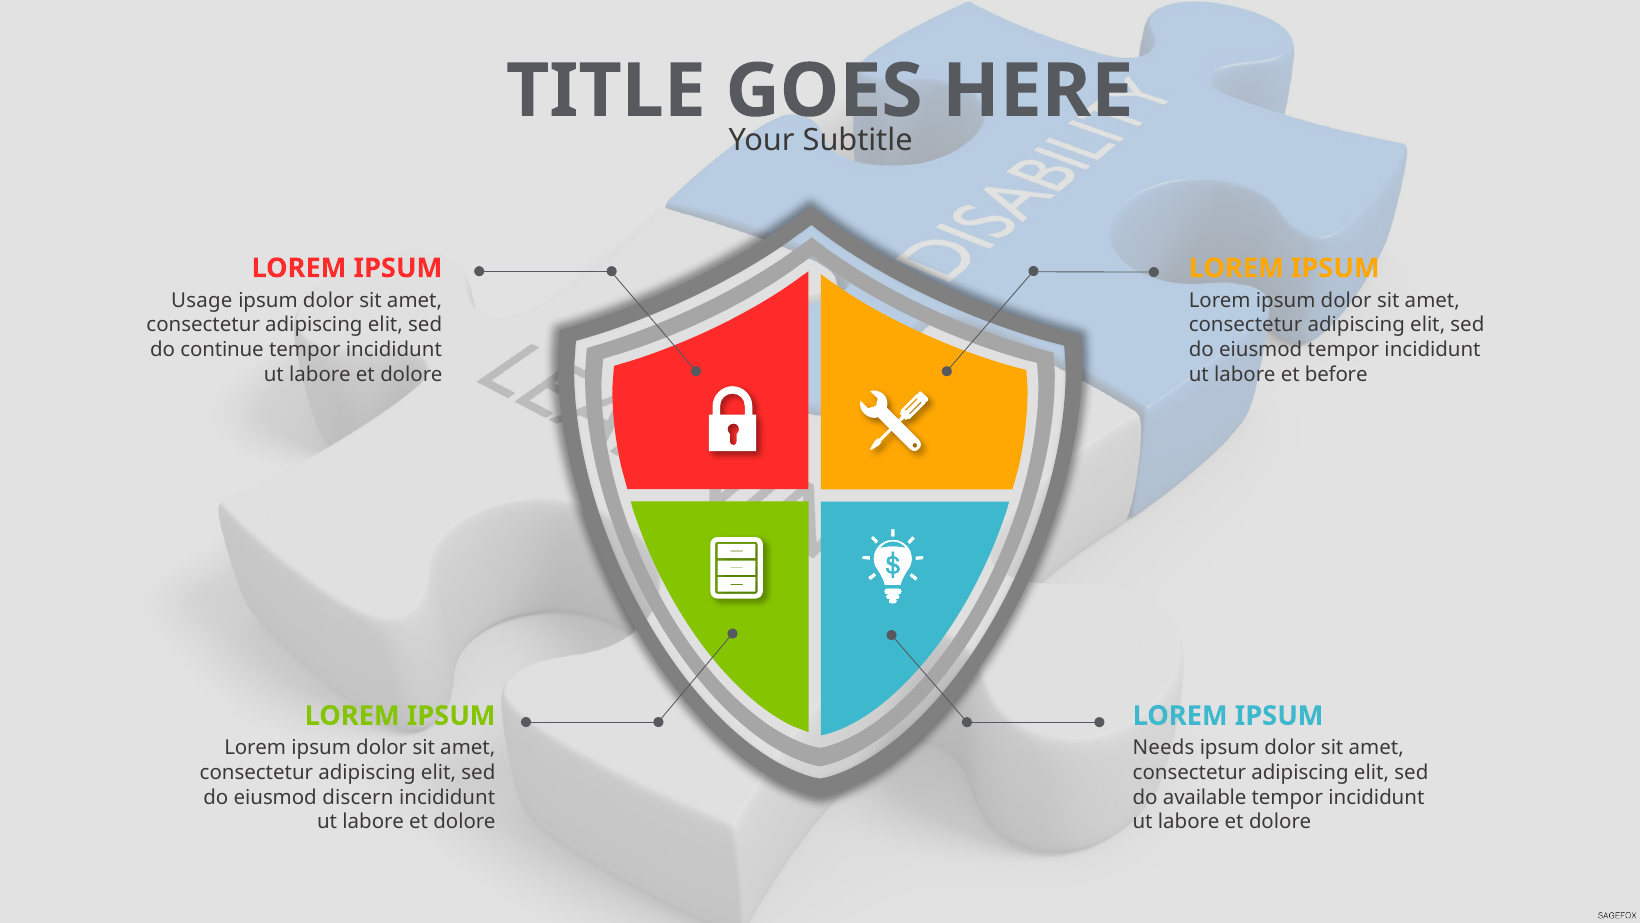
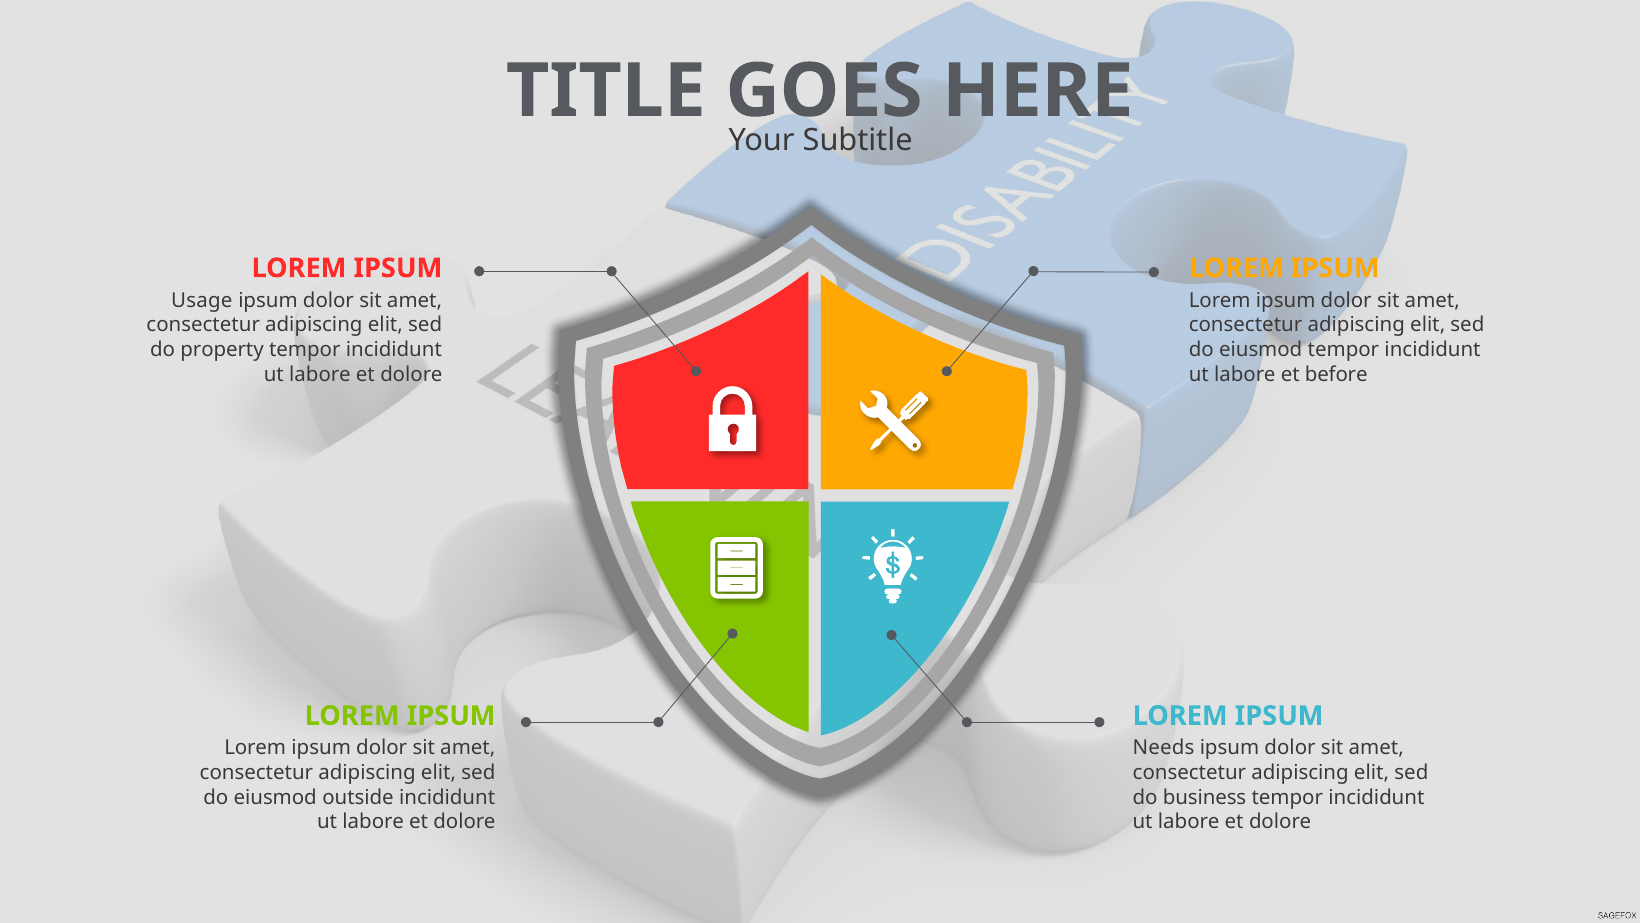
continue: continue -> property (222, 350)
discern: discern -> outside (358, 797)
available: available -> business (1205, 797)
